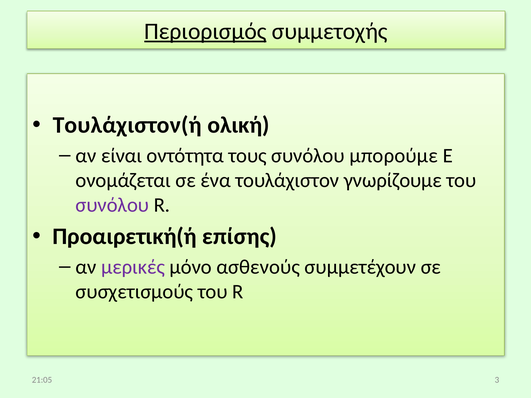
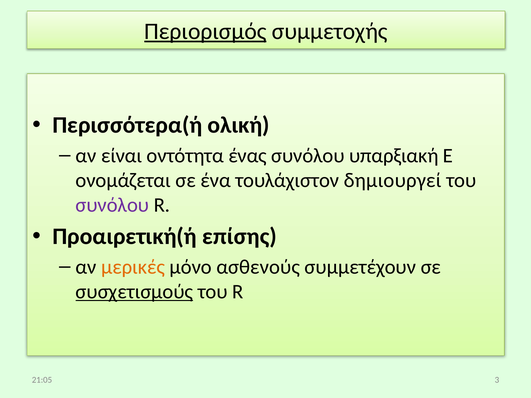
Τουλάχιστον(ή: Τουλάχιστον(ή -> Περισσότερα(ή (127, 125)
τους: τους -> ένας (248, 156)
μπορούμε: μπορούμε -> υπαρξιακή (394, 156)
γνωρίζουμε: γνωρίζουμε -> δημιουργεί (393, 180)
μερικές colour: purple -> orange (133, 267)
συσχετισμούς underline: none -> present (134, 292)
